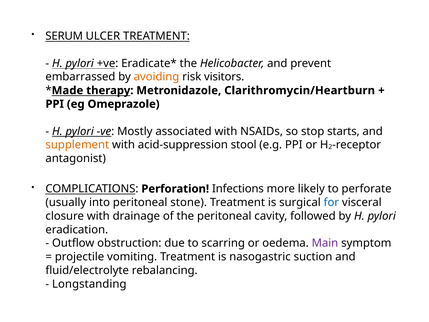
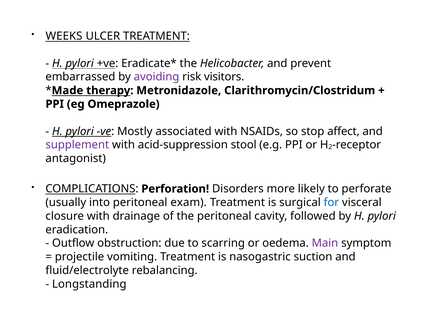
SERUM: SERUM -> WEEKS (64, 36)
avoiding colour: orange -> purple (157, 77)
Clarithromycin/Heartburn: Clarithromycin/Heartburn -> Clarithromycin/Clostridum (300, 90)
starts: starts -> affect (343, 131)
supplement colour: orange -> purple (77, 145)
Infections: Infections -> Disorders (238, 189)
stone: stone -> exam (189, 202)
